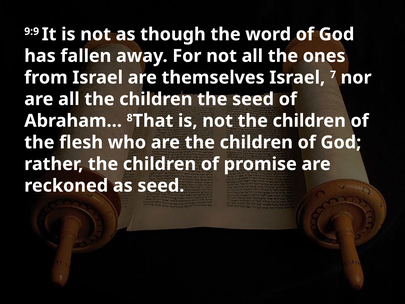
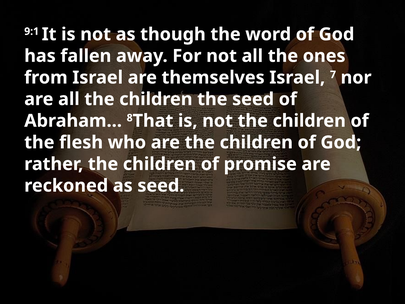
9:9: 9:9 -> 9:1 (32, 31)
